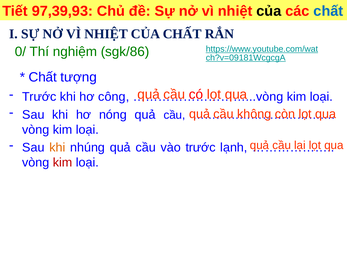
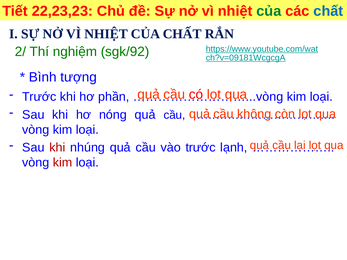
97,39,93: 97,39,93 -> 22,23,23 (62, 11)
của colour: black -> green (269, 11)
0/: 0/ -> 2/ (21, 52)
sgk/86: sgk/86 -> sgk/92 (125, 52)
Chất: Chất -> Bình (43, 77)
công: công -> phần (114, 97)
khi colour: orange -> red (57, 148)
